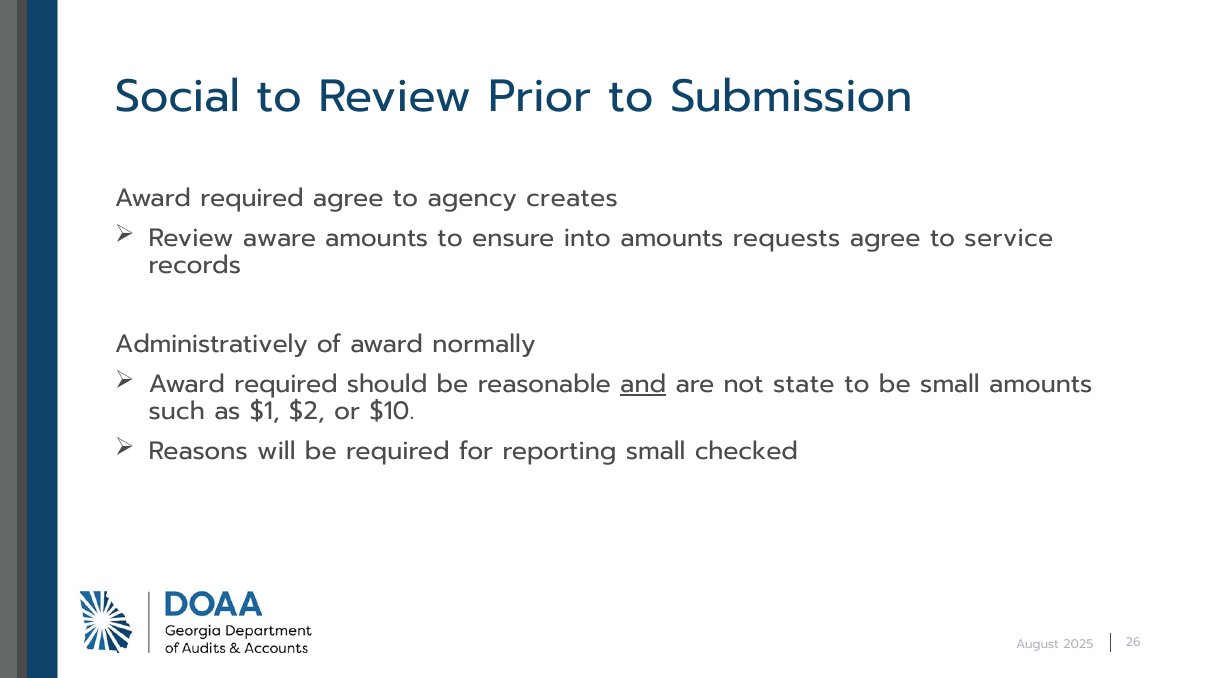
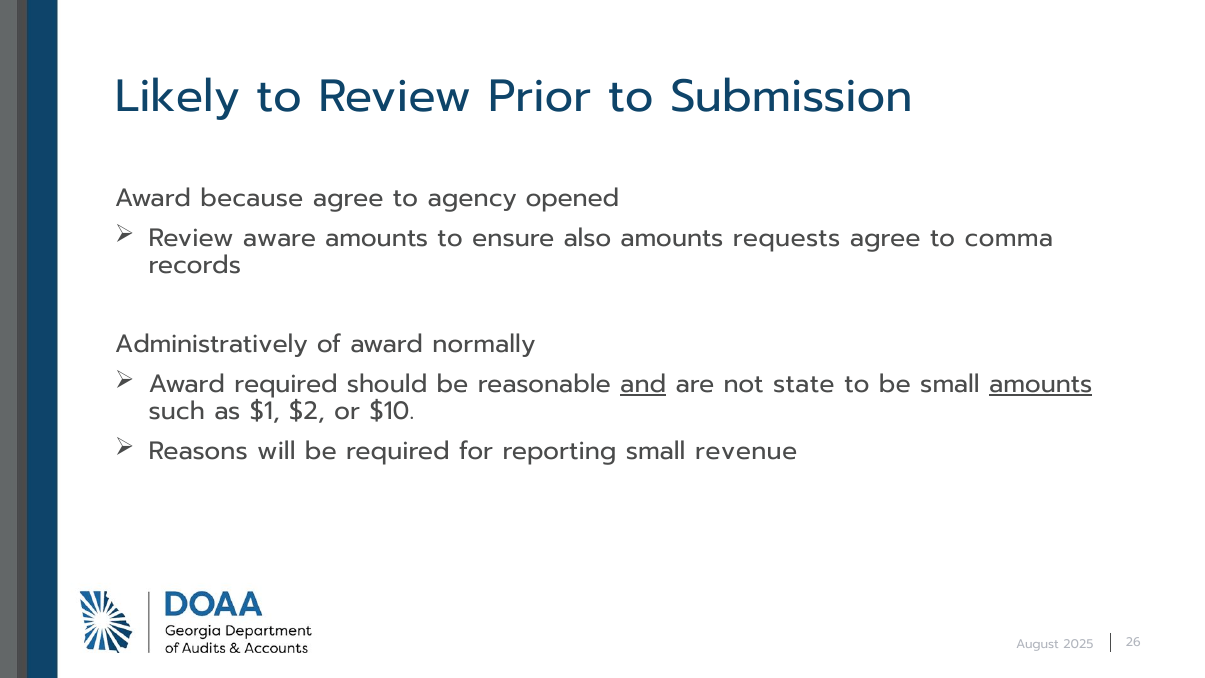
Social: Social -> Likely (177, 96)
required: required -> because (252, 198)
creates: creates -> opened (572, 198)
into: into -> also (588, 238)
service: service -> comma (1009, 238)
amounts underline: none -> present (1041, 384)
checked: checked -> revenue (746, 451)
